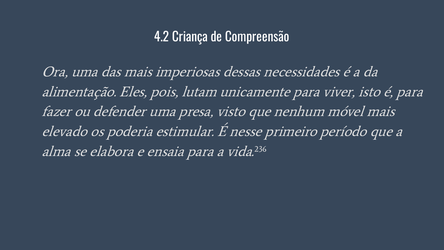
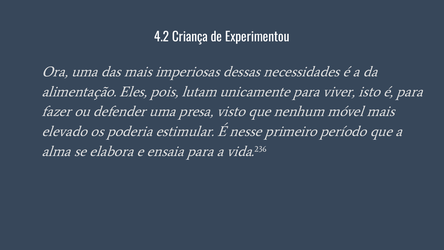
Compreensão: Compreensão -> Experimentou (257, 37)
